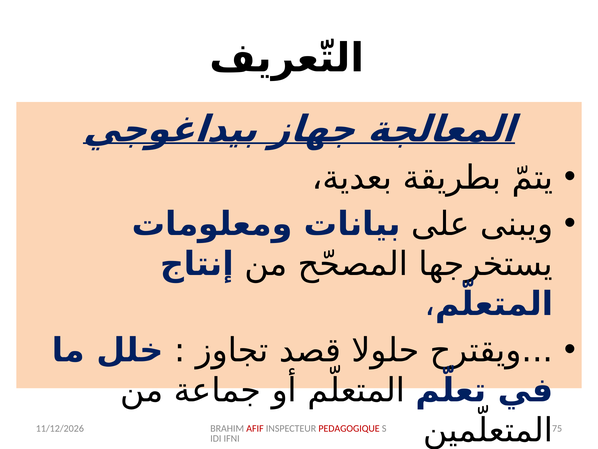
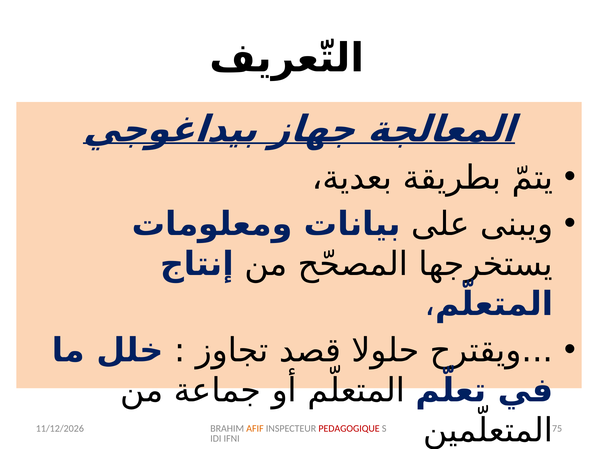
AFIF colour: red -> orange (255, 428)
